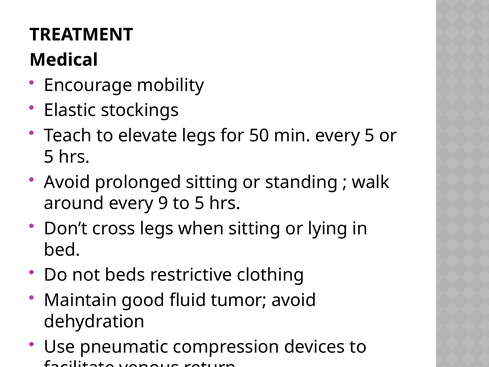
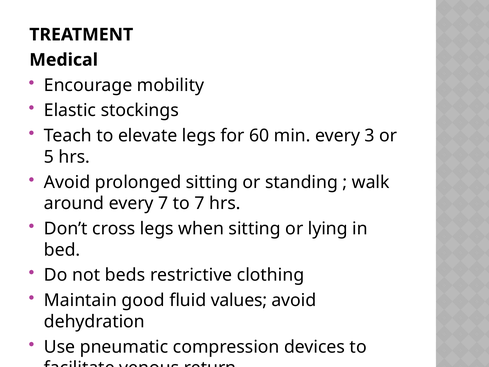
50: 50 -> 60 (259, 136)
every 5: 5 -> 3 (370, 136)
every 9: 9 -> 7 (163, 203)
to 5: 5 -> 7 (200, 203)
tumor: tumor -> values (239, 300)
